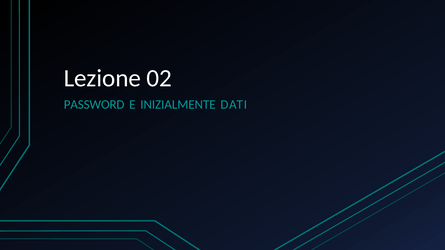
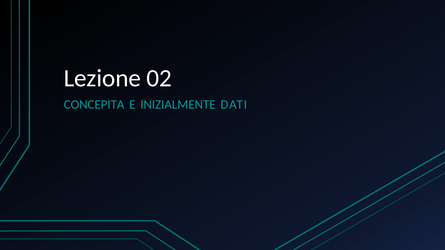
PASSWORD: PASSWORD -> CONCEPITA (94, 105)
